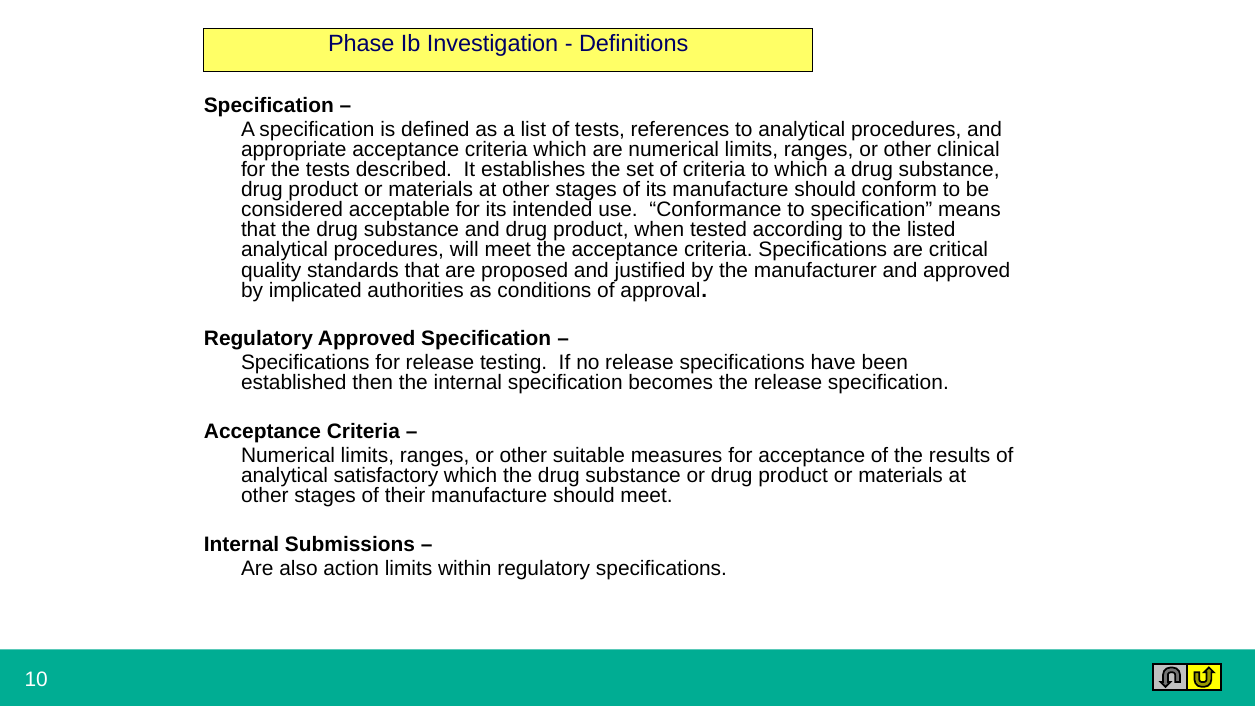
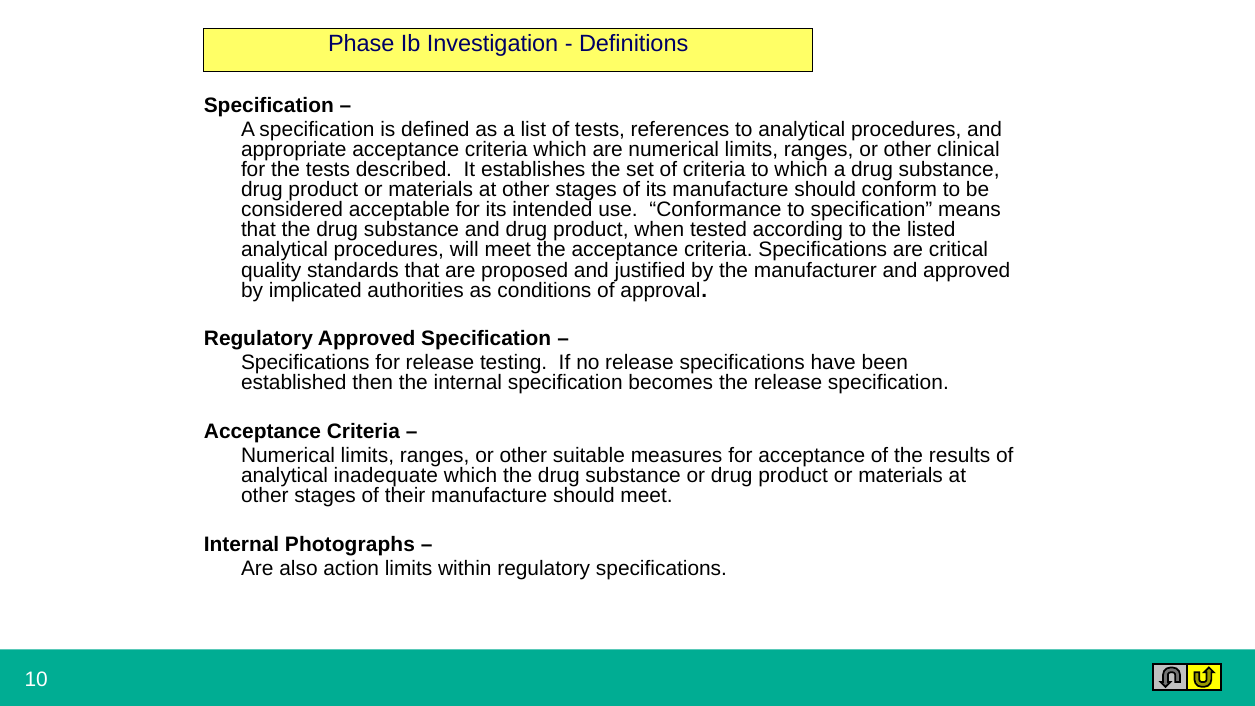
satisfactory: satisfactory -> inadequate (386, 476)
Submissions: Submissions -> Photographs (350, 544)
